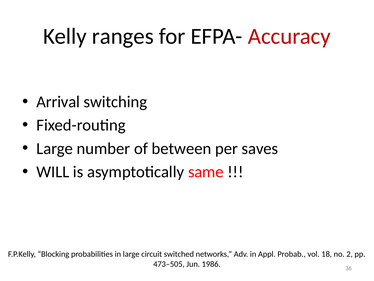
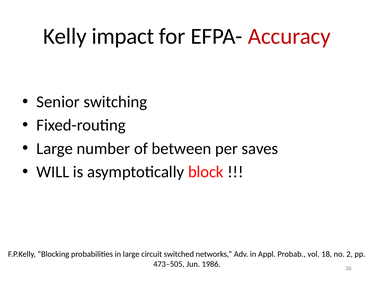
ranges: ranges -> impact (123, 36)
Arrival: Arrival -> Senior (58, 102)
same: same -> block (206, 172)
